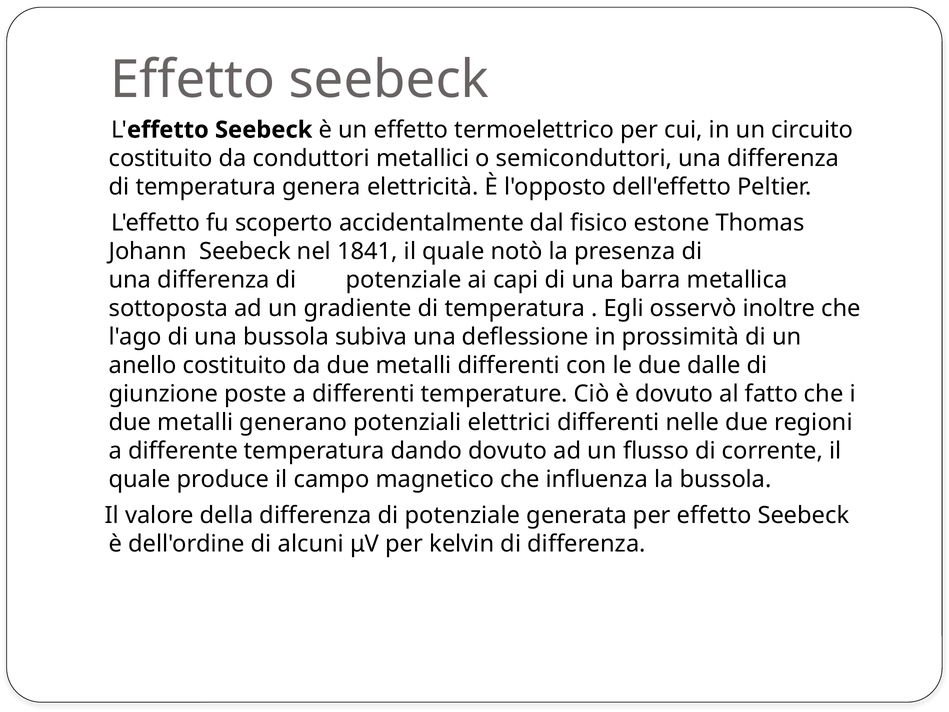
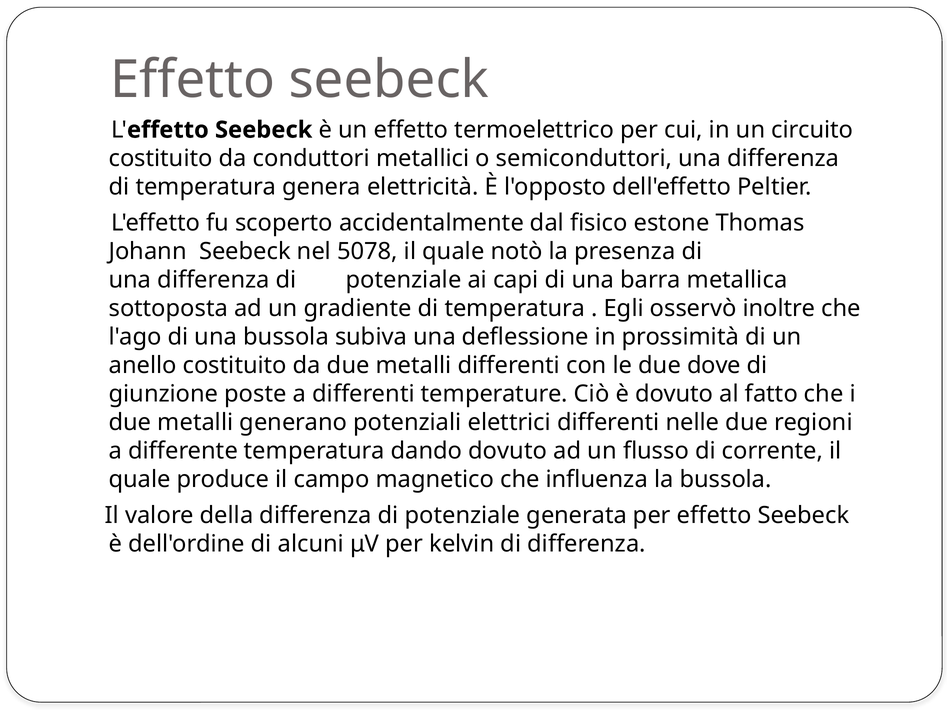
1841: 1841 -> 5078 (368, 251)
dalle: dalle -> dove (714, 365)
